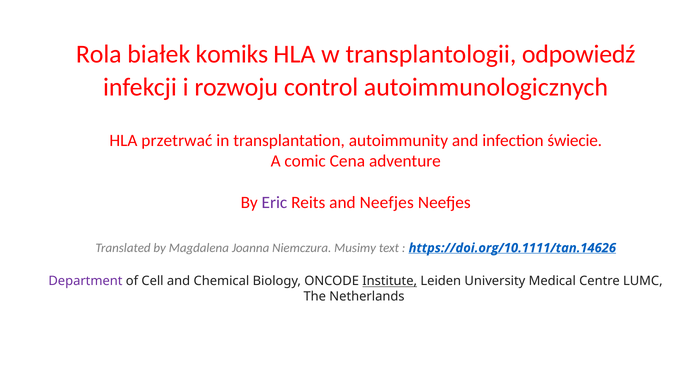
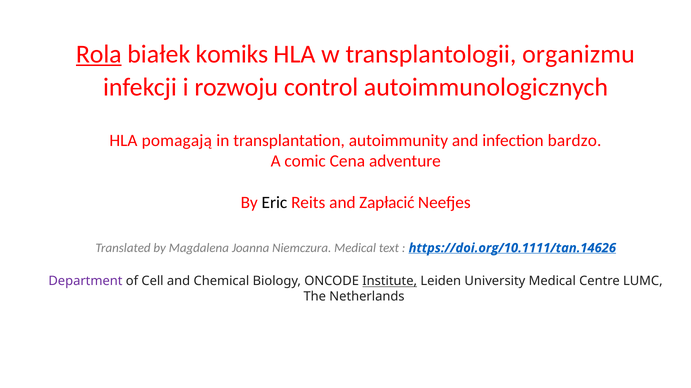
Rola underline: none -> present (99, 54)
odpowiedź: odpowiedź -> organizmu (578, 54)
przetrwać: przetrwać -> pomagają (177, 141)
świecie: świecie -> bardzo (575, 141)
Eric colour: purple -> black (274, 203)
and Neefjes: Neefjes -> Zapłacić (387, 203)
Niemczura Musimy: Musimy -> Medical (355, 248)
